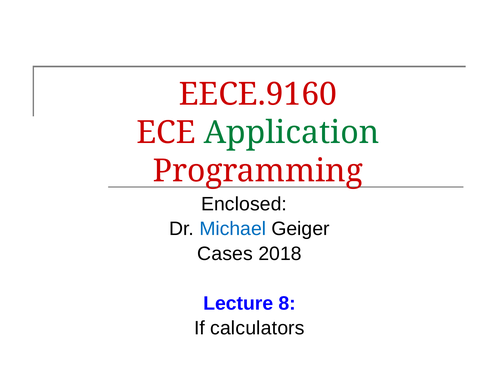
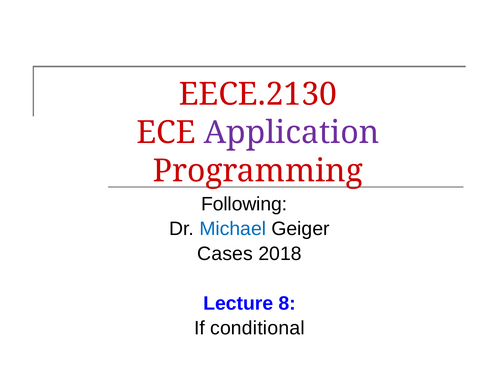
EECE.9160: EECE.9160 -> EECE.2130 (258, 95)
Application colour: green -> purple (292, 133)
Enclosed: Enclosed -> Following (244, 204)
calculators: calculators -> conditional (257, 328)
